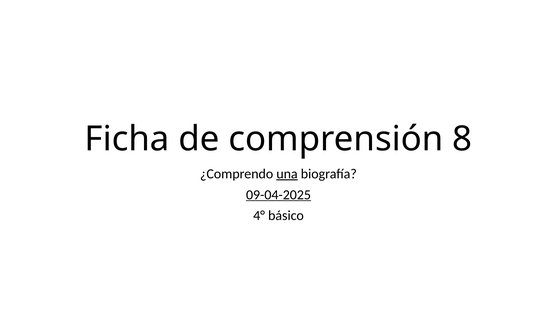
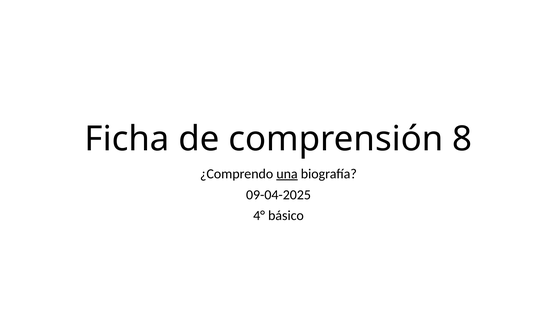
09-04-2025 underline: present -> none (278, 195)
